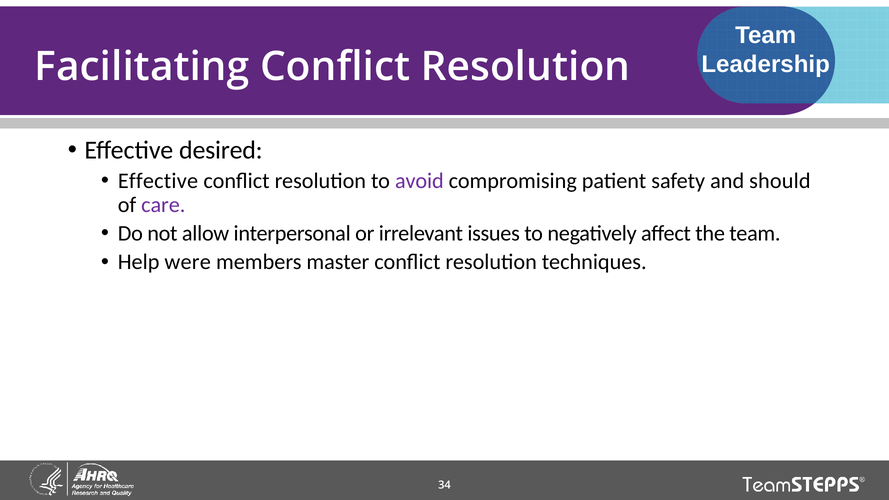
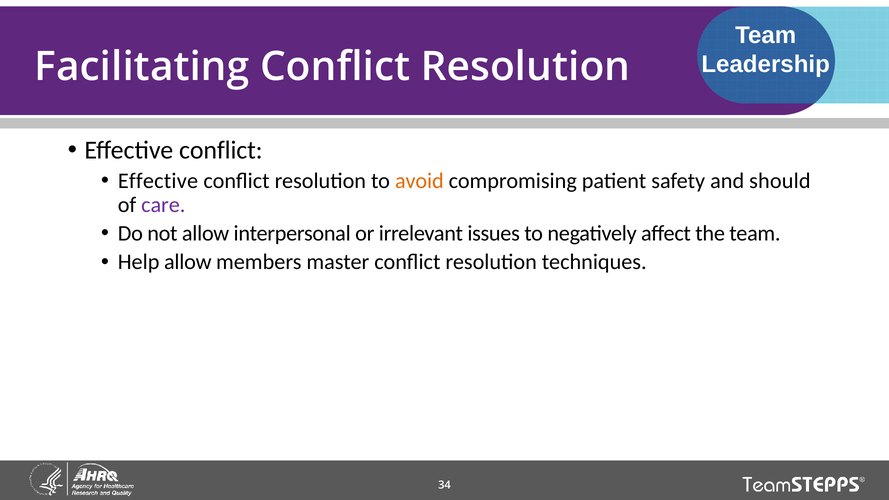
desired: desired -> conflict (221, 150)
avoid colour: purple -> orange (419, 181)
Help were: were -> allow (188, 262)
